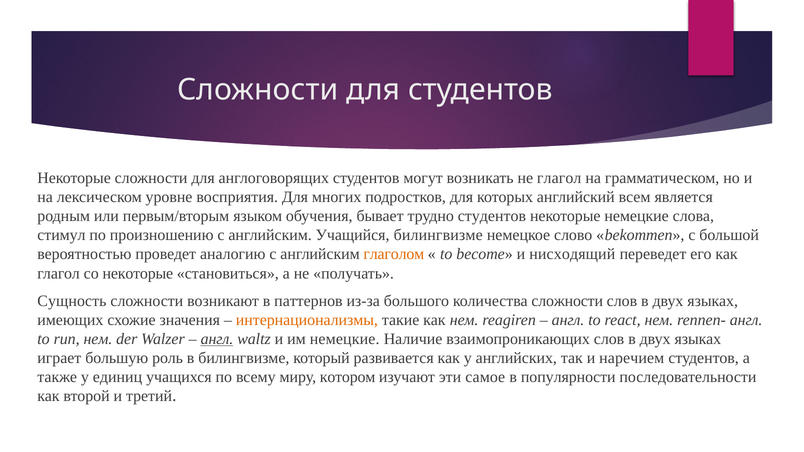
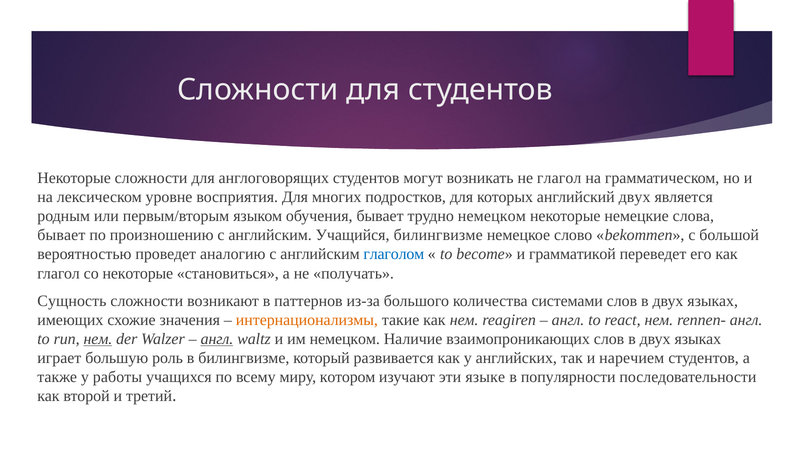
английский всем: всем -> двух (635, 197)
трудно студентов: студентов -> немецком (492, 216)
стимул: стимул -> бывает (61, 235)
глаголом colour: orange -> blue (394, 254)
нисходящий: нисходящий -> грамматикой (572, 254)
количества сложности: сложности -> системами (567, 301)
нем underline: none -> present (98, 339)
им немецкие: немецкие -> немецком (345, 339)
единиц: единиц -> работы (117, 377)
самое: самое -> языке (485, 377)
